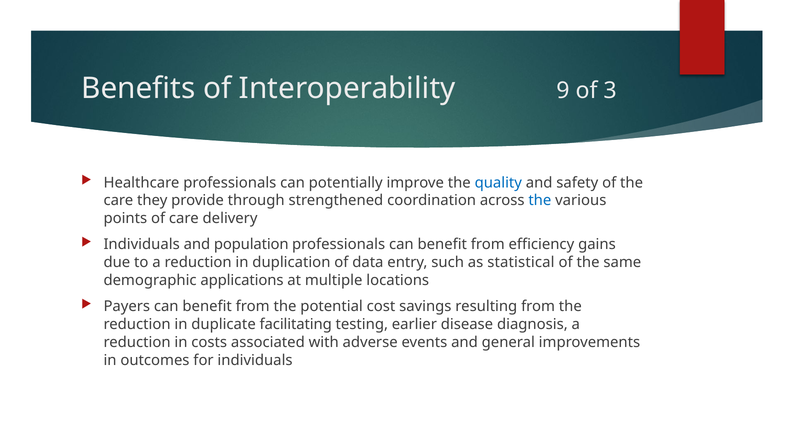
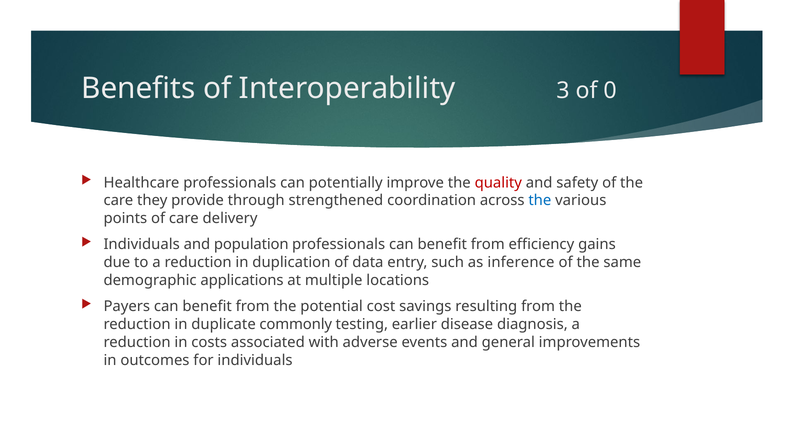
9: 9 -> 3 (563, 91)
3: 3 -> 0 (610, 91)
quality colour: blue -> red (498, 183)
statistical: statistical -> inference (521, 262)
facilitating: facilitating -> commonly (296, 324)
